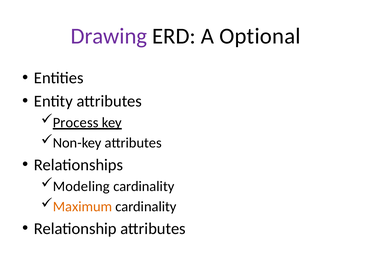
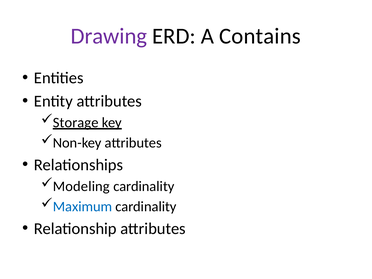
Optional: Optional -> Contains (260, 36)
Process: Process -> Storage (76, 123)
Maximum colour: orange -> blue (82, 207)
